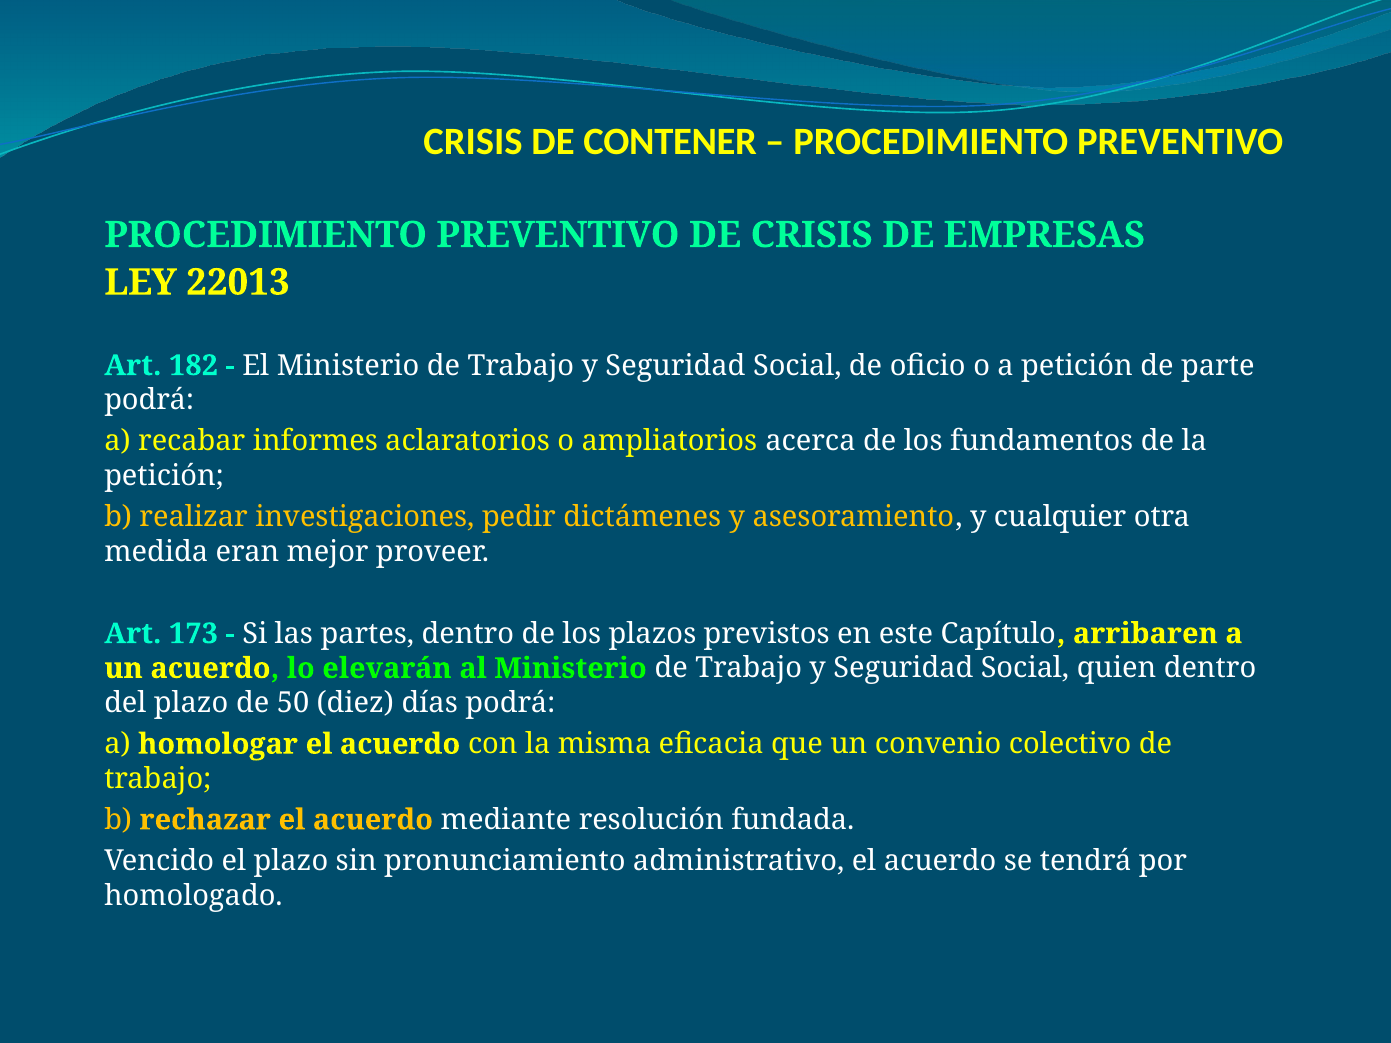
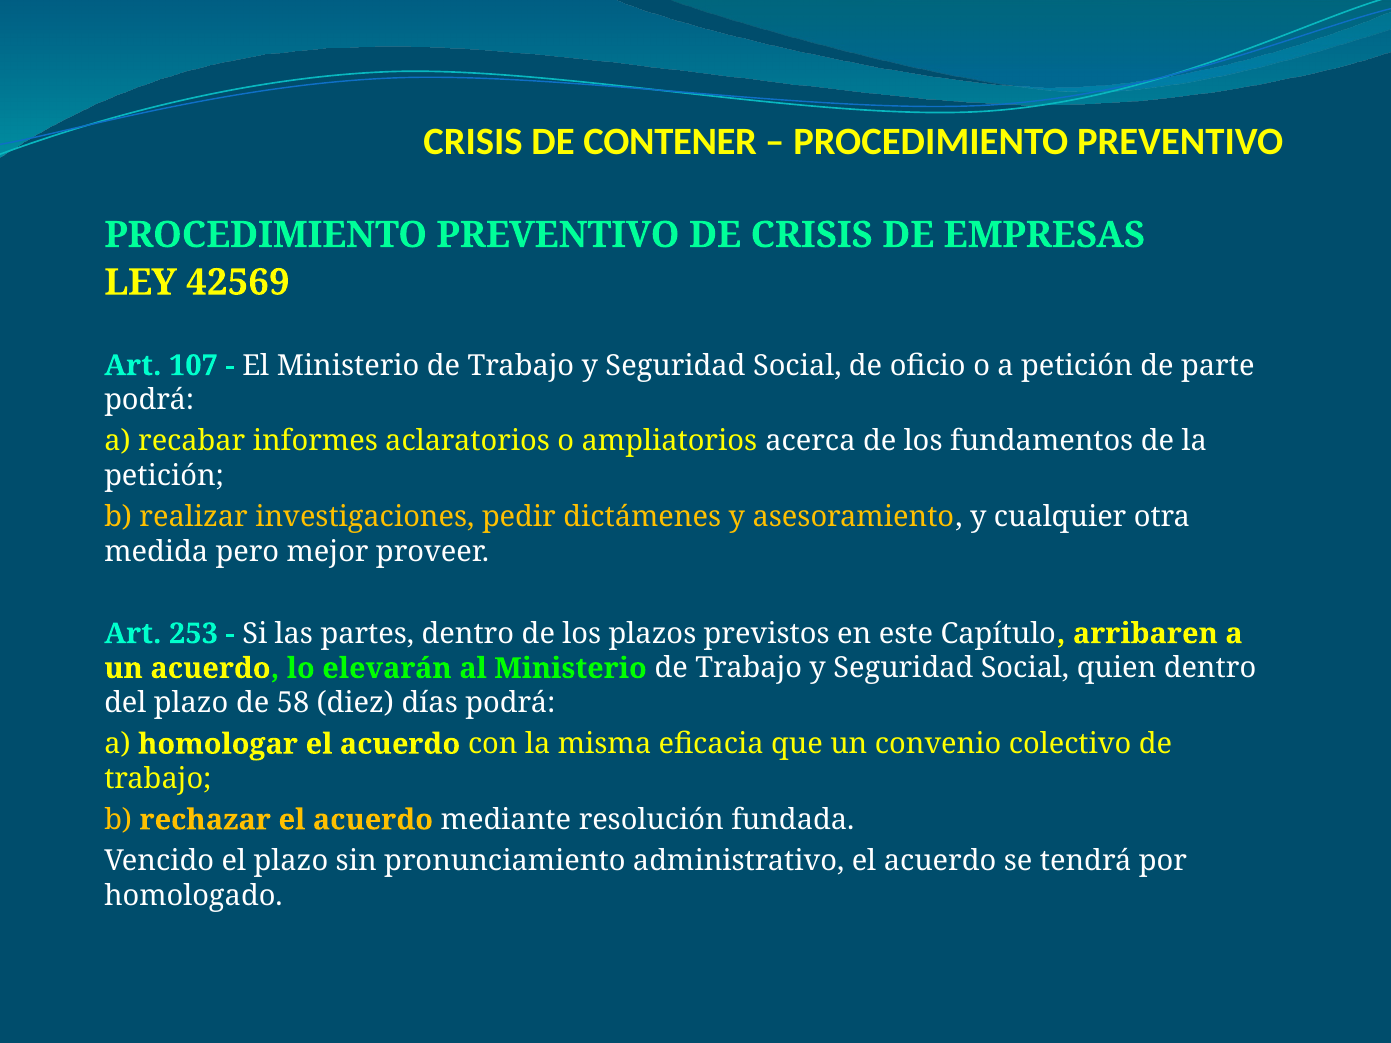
22013: 22013 -> 42569 (238, 282)
182: 182 -> 107 (193, 366)
eran: eran -> pero (247, 552)
173: 173 -> 253 (193, 634)
50: 50 -> 58 (293, 703)
